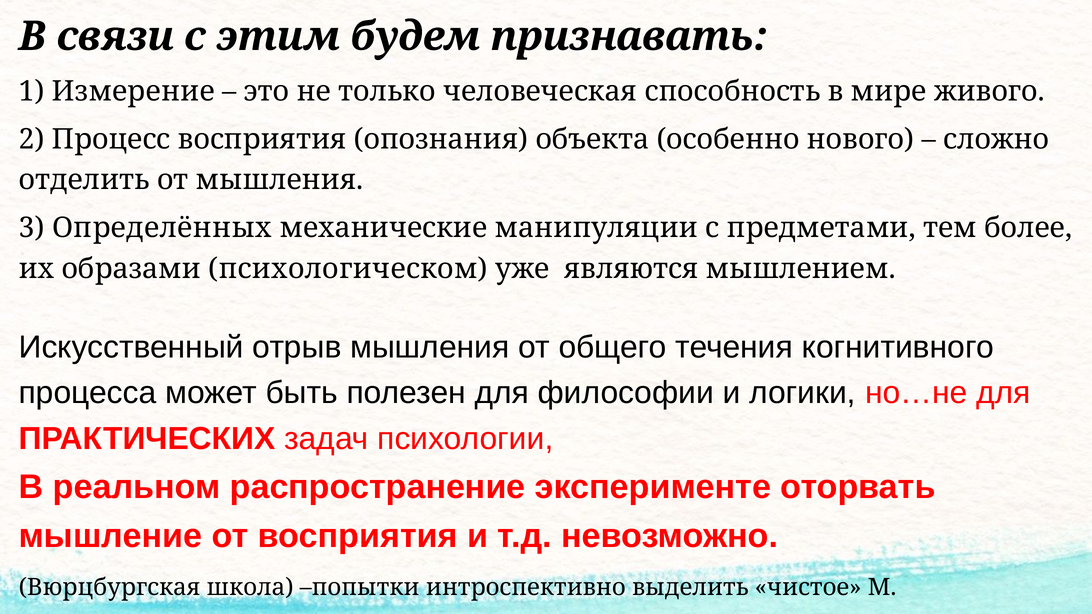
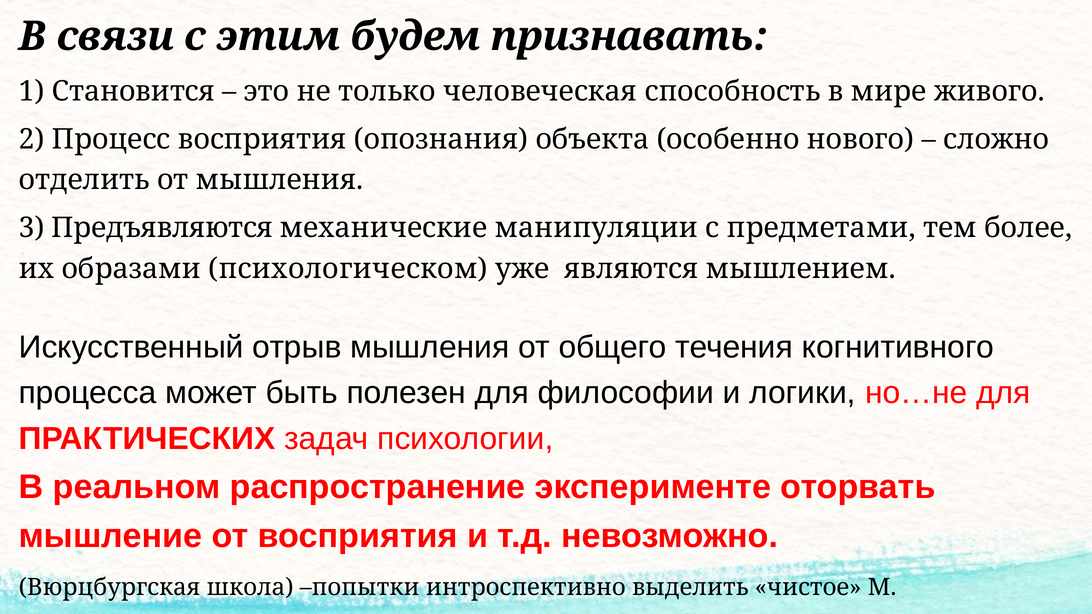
Измерение: Измерение -> Становится (133, 91)
Определённых: Определённых -> Предъявляются (162, 228)
